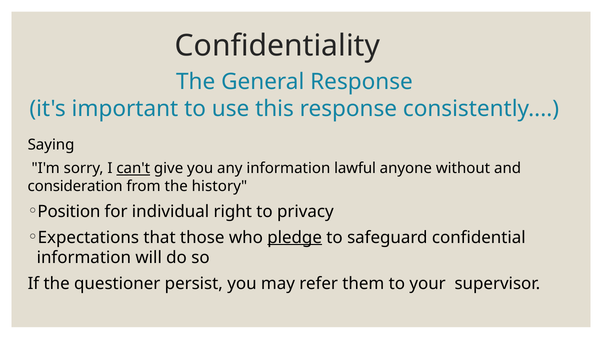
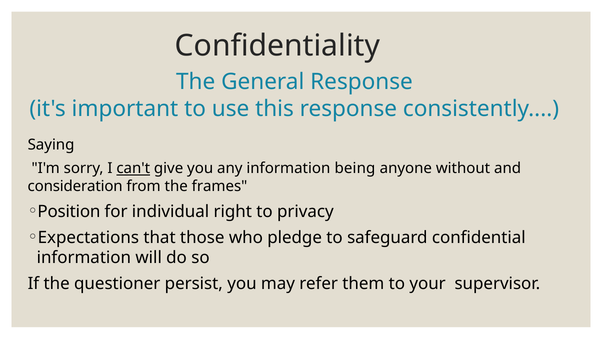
lawful: lawful -> being (355, 168)
history: history -> frames (220, 186)
pledge underline: present -> none (295, 237)
